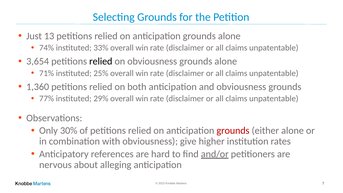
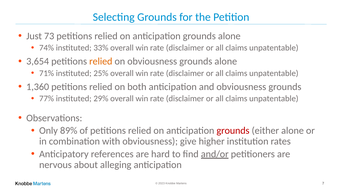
13: 13 -> 73 (49, 36)
relied colour: black -> orange (101, 61)
30%: 30% -> 89% (69, 131)
